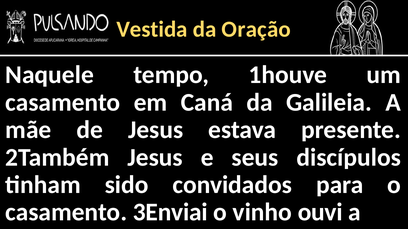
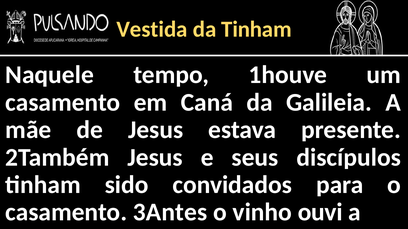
da Oração: Oração -> Tinham (256, 29)
3Enviai: 3Enviai -> 3Antes (170, 213)
